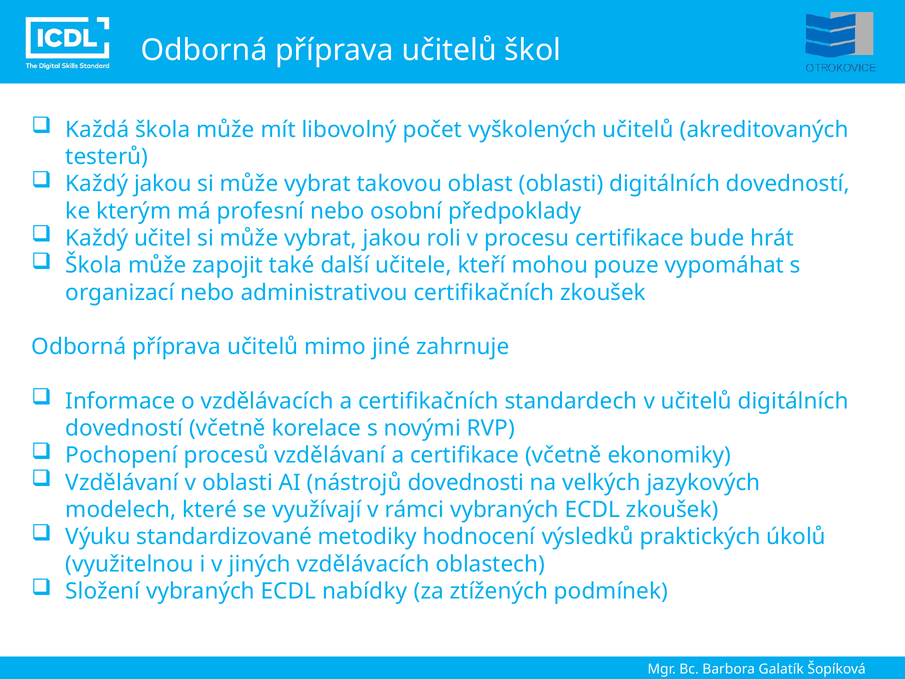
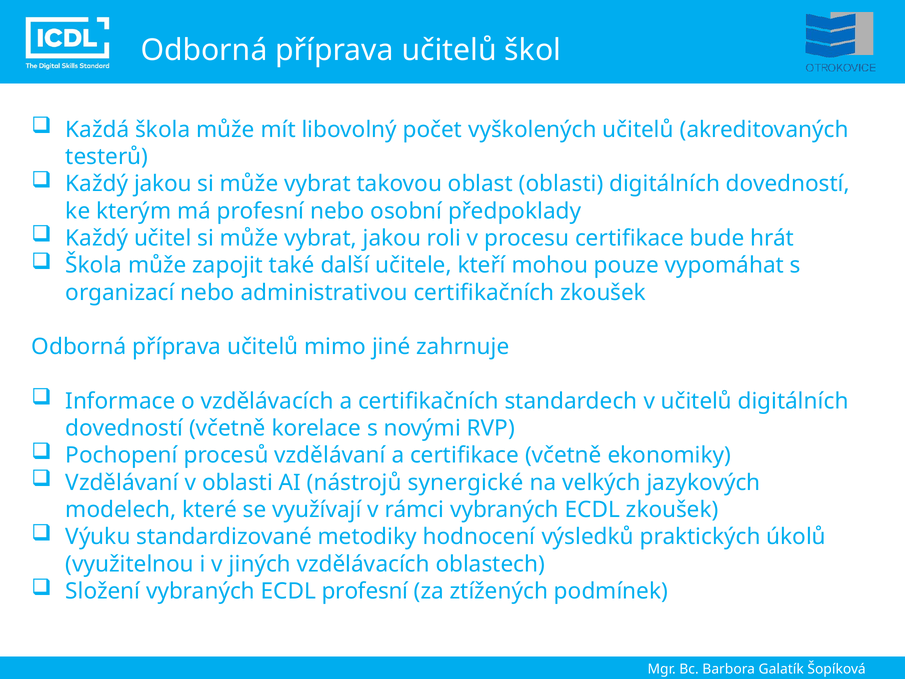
dovednosti: dovednosti -> synergické (466, 482)
ECDL nabídky: nabídky -> profesní (365, 591)
